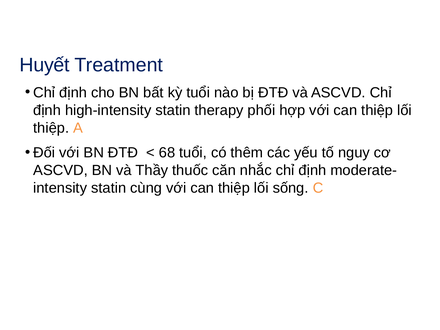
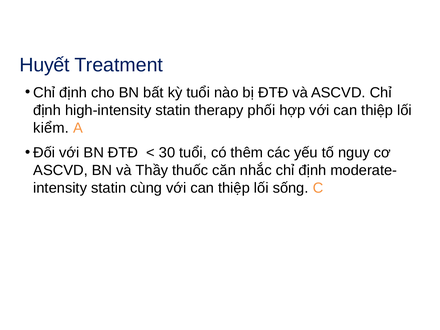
thiệp: thiệp -> kiểm (51, 128)
68: 68 -> 30 (167, 153)
